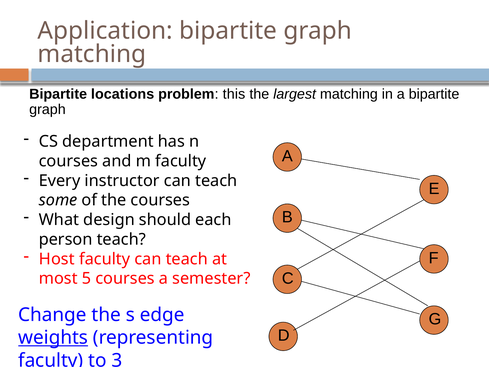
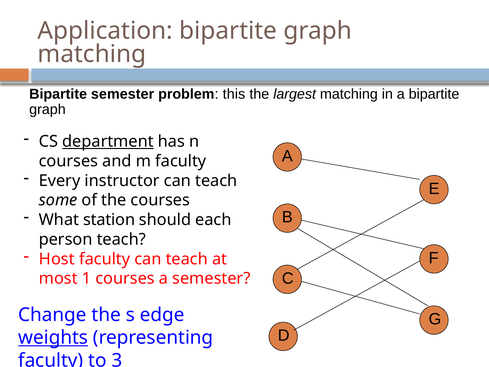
Bipartite locations: locations -> semester (123, 94)
department underline: none -> present (108, 141)
design: design -> station (109, 220)
5: 5 -> 1 (87, 278)
